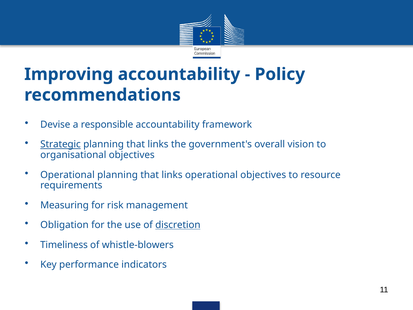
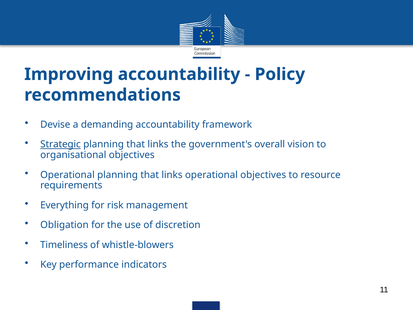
responsible: responsible -> demanding (107, 124)
Measuring: Measuring -> Everything (65, 205)
discretion underline: present -> none (178, 225)
